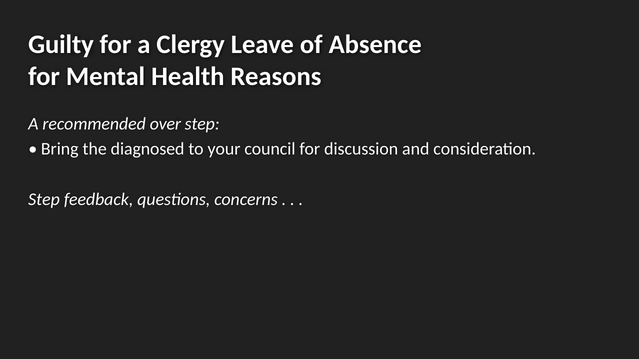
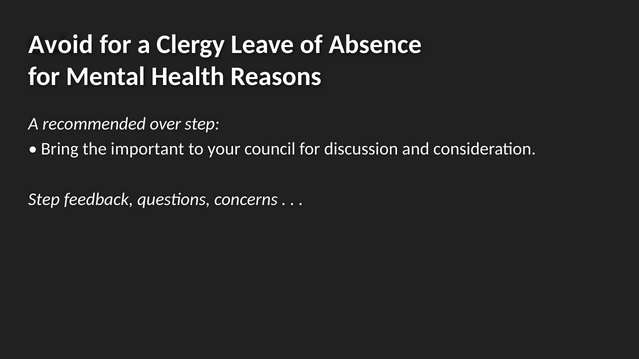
Guilty: Guilty -> Avoid (61, 45)
diagnosed: diagnosed -> important (148, 149)
